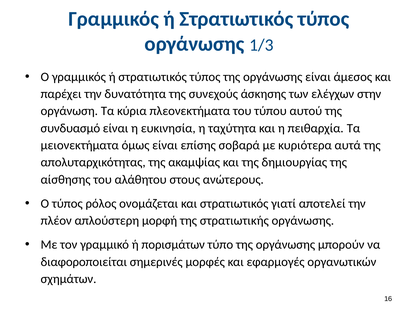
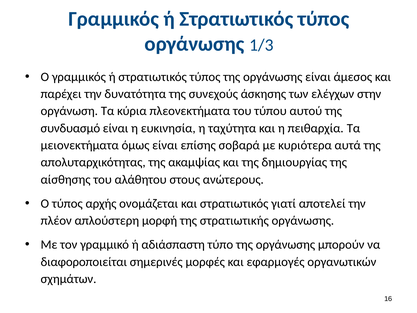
ρόλος: ρόλος -> αρχής (101, 203)
πορισμάτων: πορισμάτων -> αδιάσπαστη (173, 245)
